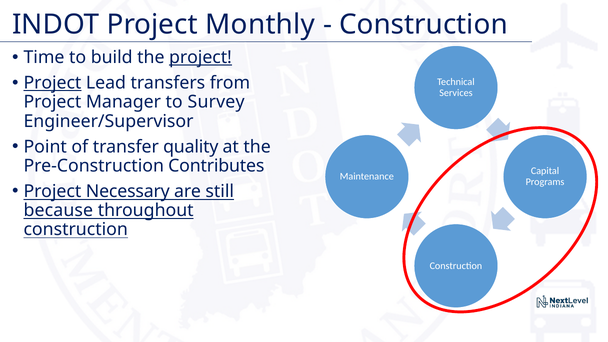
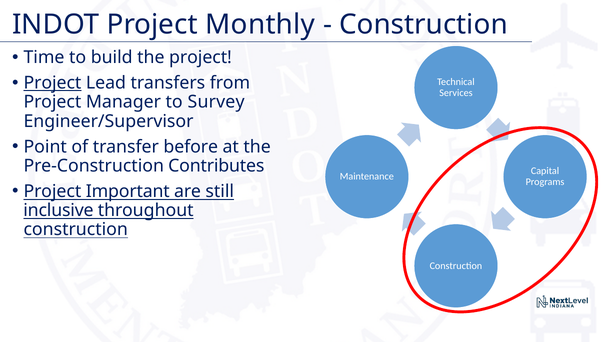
project underline: present -> none (200, 57)
quality: quality -> before (191, 147)
Necessary: Necessary -> Important (128, 191)
because: because -> inclusive (58, 210)
